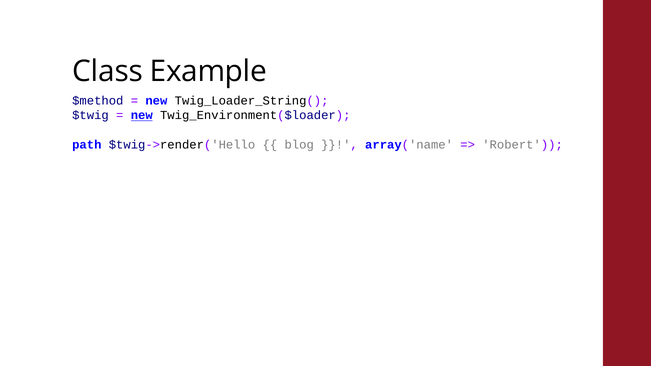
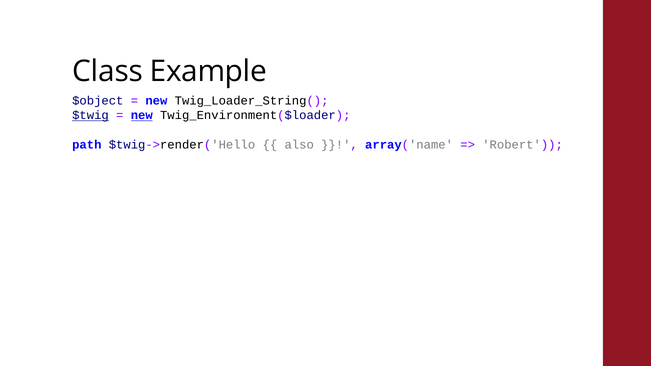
$method: $method -> $object (98, 101)
$twig underline: none -> present (90, 116)
blog: blog -> also (299, 145)
